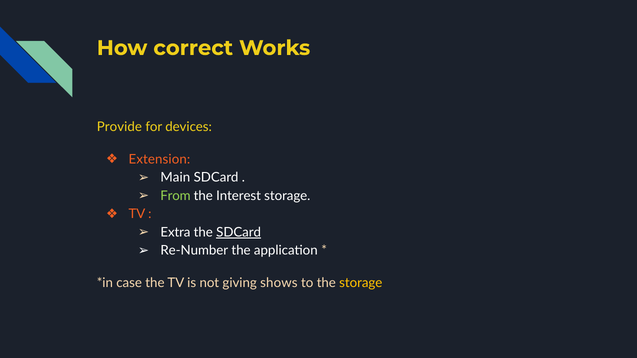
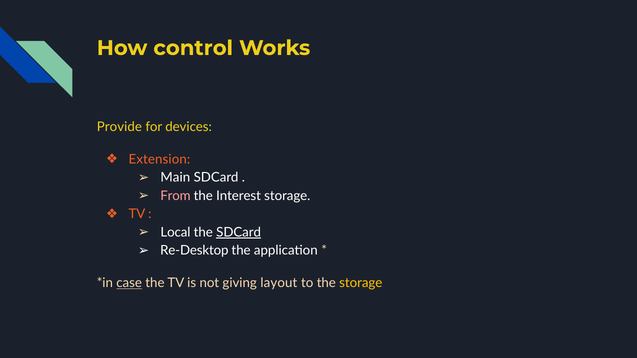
correct: correct -> control (193, 48)
From colour: light green -> pink (175, 196)
Extra: Extra -> Local (175, 233)
Re-Number: Re-Number -> Re-Desktop (194, 251)
case underline: none -> present (129, 283)
shows: shows -> layout (279, 283)
